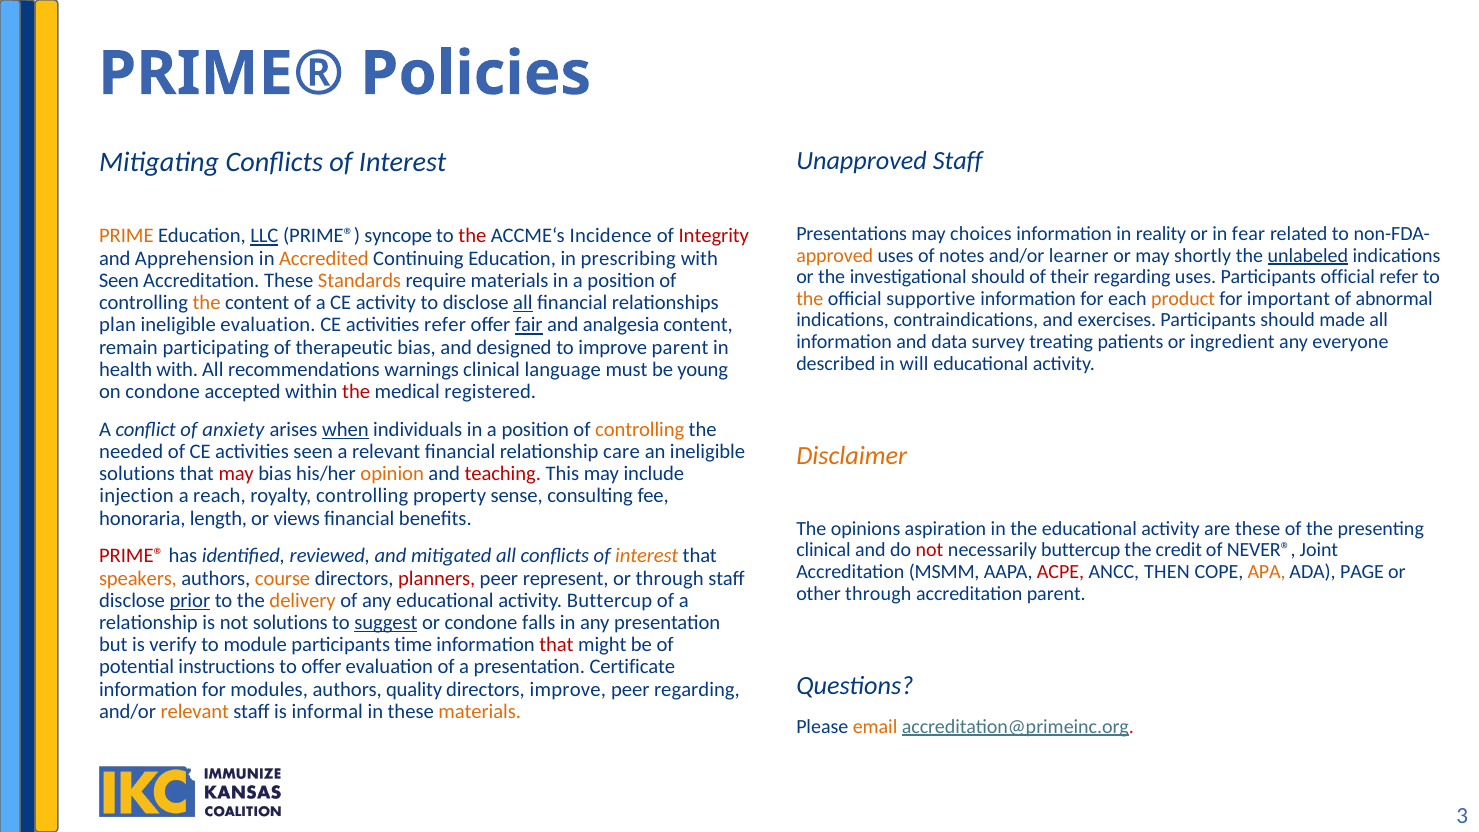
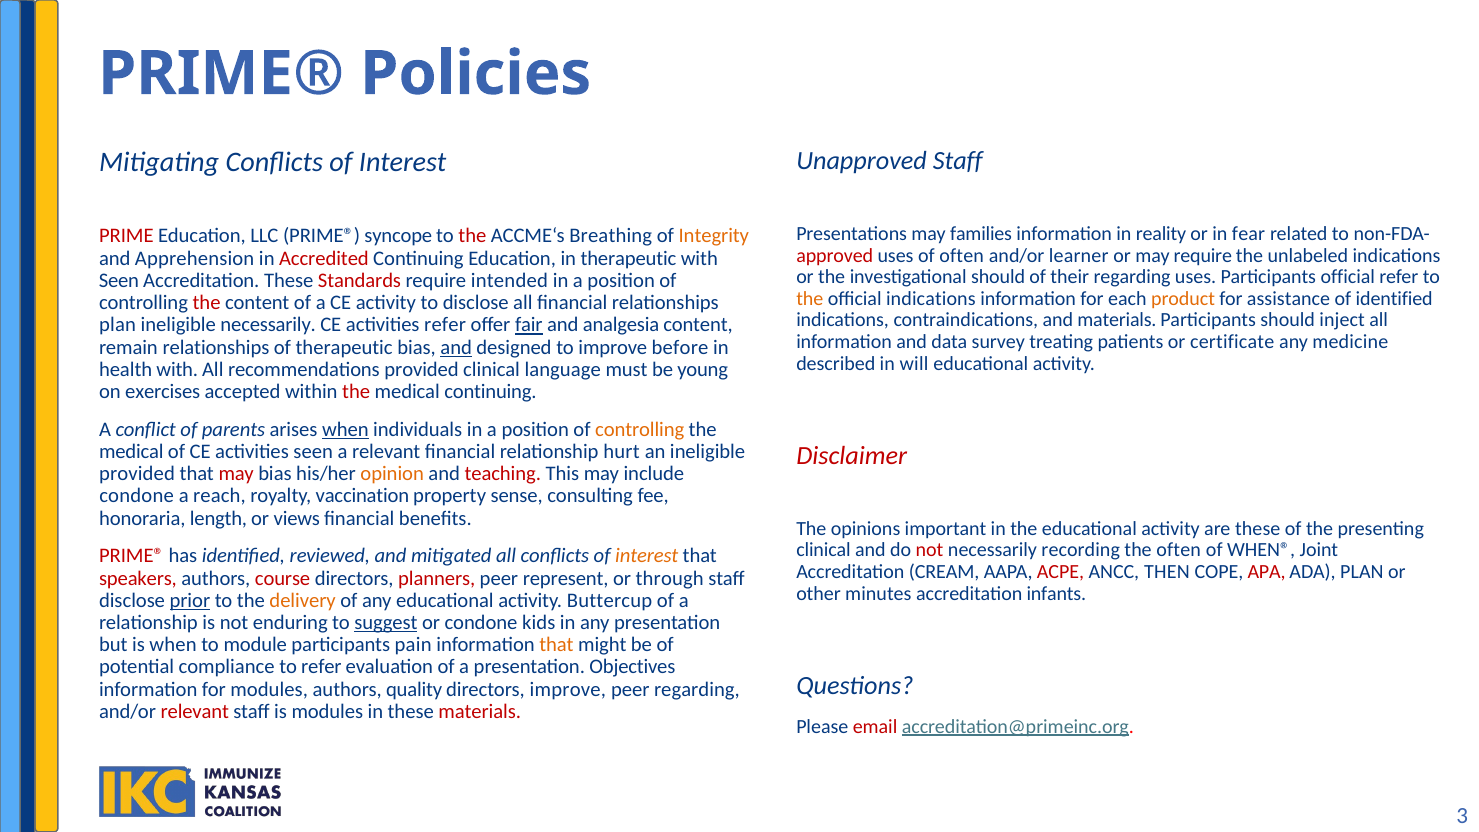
choices: choices -> families (981, 234)
PRIME colour: orange -> red (126, 236)
LLC underline: present -> none (264, 236)
Incidence: Incidence -> Breathing (611, 236)
Integrity colour: red -> orange (714, 236)
approved colour: orange -> red (835, 255)
of notes: notes -> often (962, 255)
may shortly: shortly -> require (1203, 255)
unlabeled underline: present -> none (1308, 255)
Accredited colour: orange -> red (324, 258)
in prescribing: prescribing -> therapeutic (628, 258)
Standards colour: orange -> red (360, 281)
require materials: materials -> intended (509, 281)
official supportive: supportive -> indications (931, 299)
important: important -> assistance (1289, 299)
of abnormal: abnormal -> identified (1394, 299)
the colour: orange -> red (207, 303)
all underline: present -> none (523, 303)
and exercises: exercises -> materials (1117, 320)
made: made -> inject (1342, 320)
ineligible evaluation: evaluation -> necessarily (268, 325)
ingredient: ingredient -> certificate (1232, 342)
everyone: everyone -> medicine (1350, 342)
remain participating: participating -> relationships (216, 347)
and underline: none -> present (456, 347)
improve parent: parent -> before (680, 347)
recommendations warnings: warnings -> provided (422, 369)
on condone: condone -> exercises (163, 392)
medical registered: registered -> continuing (490, 392)
anxiety: anxiety -> parents (234, 429)
needed: needed -> medical (131, 452)
care: care -> hurt (621, 452)
Disclaimer colour: orange -> red (852, 456)
solutions: solutions -> provided (137, 474)
injection: injection -> condone (137, 496)
royalty controlling: controlling -> vaccination (362, 496)
aspiration: aspiration -> important (946, 528)
necessarily buttercup: buttercup -> recording (1081, 550)
the credit: credit -> often (1179, 550)
NEVER®: NEVER® -> WHEN® (1261, 550)
MSMM: MSMM -> CREAM (944, 572)
APA colour: orange -> red (1267, 572)
ADA PAGE: PAGE -> PLAN (1362, 572)
speakers colour: orange -> red (138, 578)
course colour: orange -> red (283, 578)
other through: through -> minutes (878, 593)
accreditation parent: parent -> infants (1056, 593)
not solutions: solutions -> enduring (290, 623)
falls: falls -> kids (539, 623)
is verify: verify -> when (173, 645)
time: time -> pain (413, 645)
that colour: red -> orange (556, 645)
instructions: instructions -> compliance (227, 667)
to offer: offer -> refer (321, 667)
Certificate: Certificate -> Objectives (632, 667)
relevant colour: orange -> red (195, 712)
is informal: informal -> modules (327, 712)
materials colour: orange -> red (480, 712)
email colour: orange -> red (875, 726)
